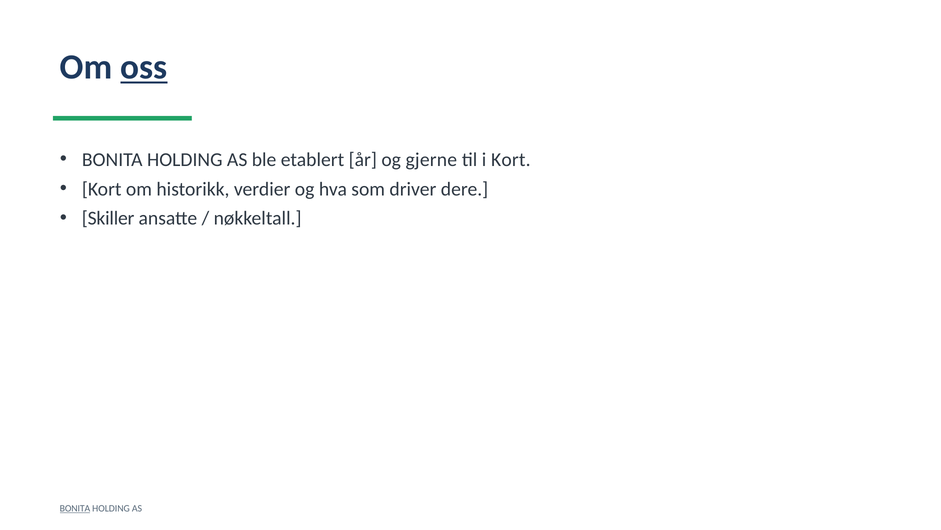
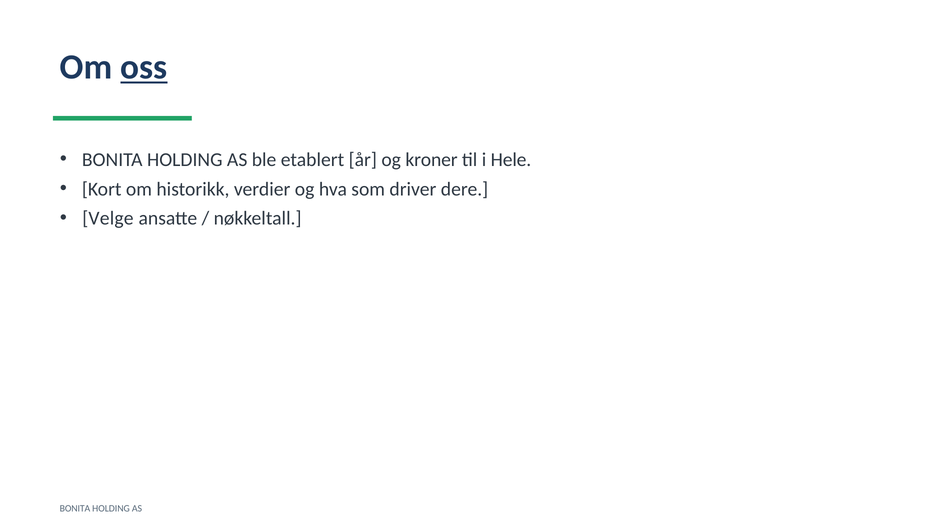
gjerne: gjerne -> kroner (432, 159)
i Kort: Kort -> Hele (511, 159)
Skiller: Skiller -> Velge (108, 218)
BONITA underline: present -> none (75, 508)
